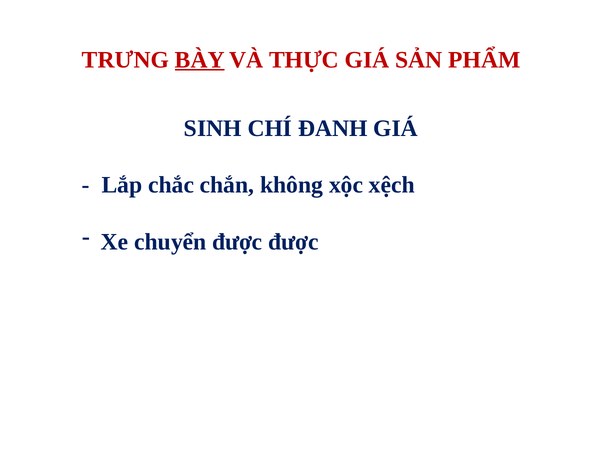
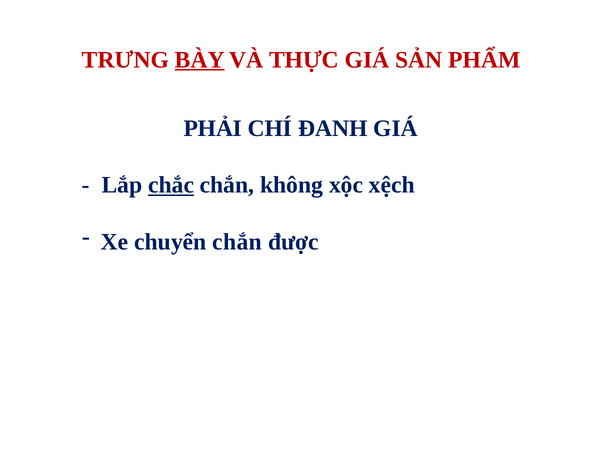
SINH: SINH -> PHẢI (213, 128)
chắc underline: none -> present (171, 185)
chuyển được: được -> chắn (237, 242)
